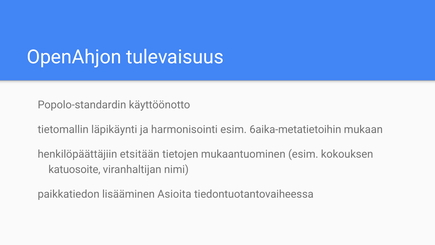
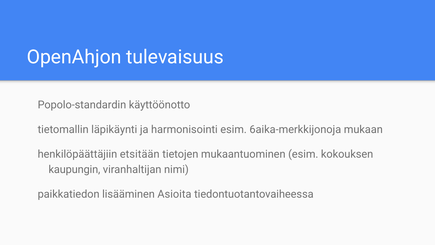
6aika-metatietoihin: 6aika-metatietoihin -> 6aika-merkkijonoja (295, 130)
katuosoite: katuosoite -> kaupungin (74, 169)
